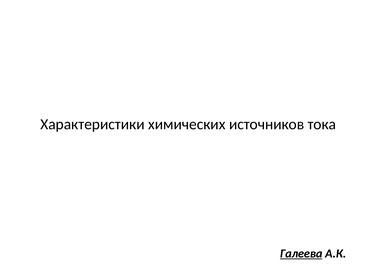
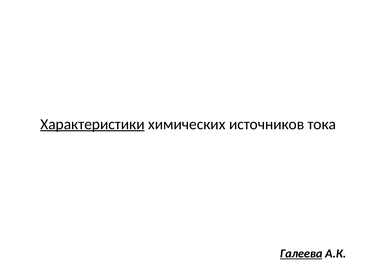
Характеристики underline: none -> present (92, 124)
